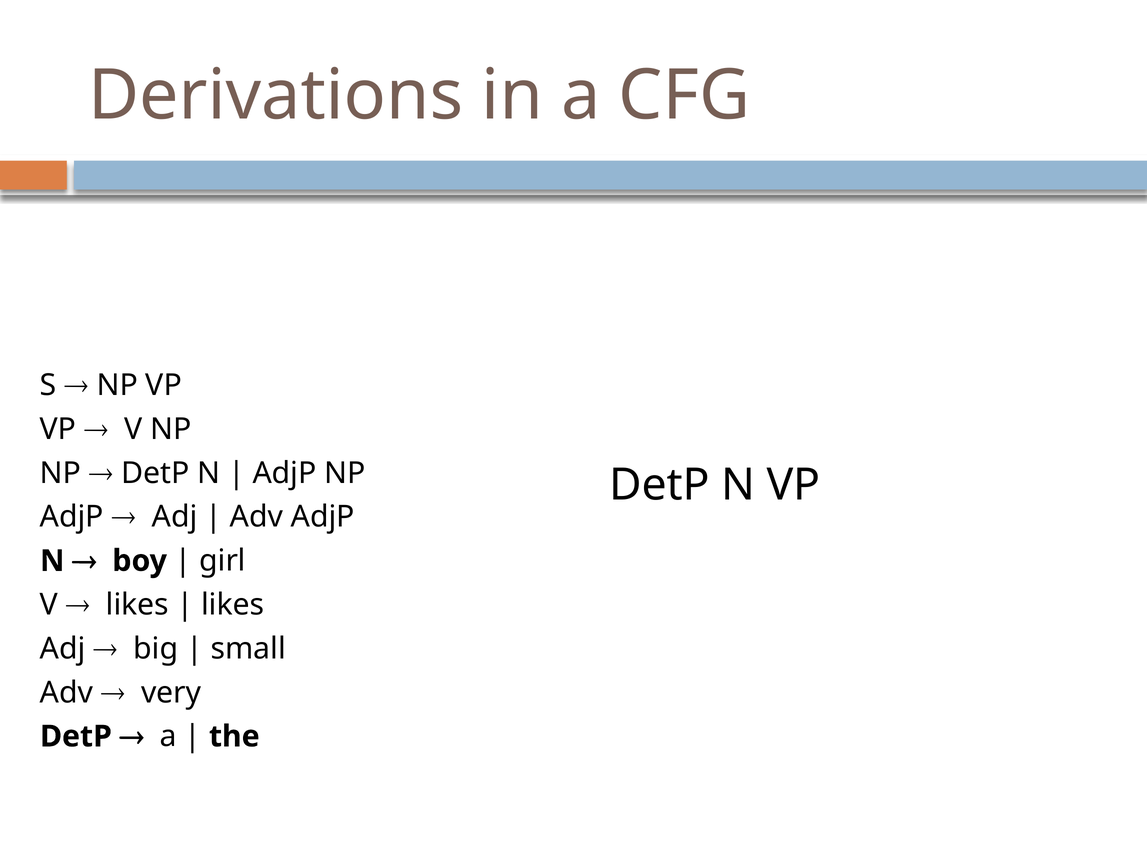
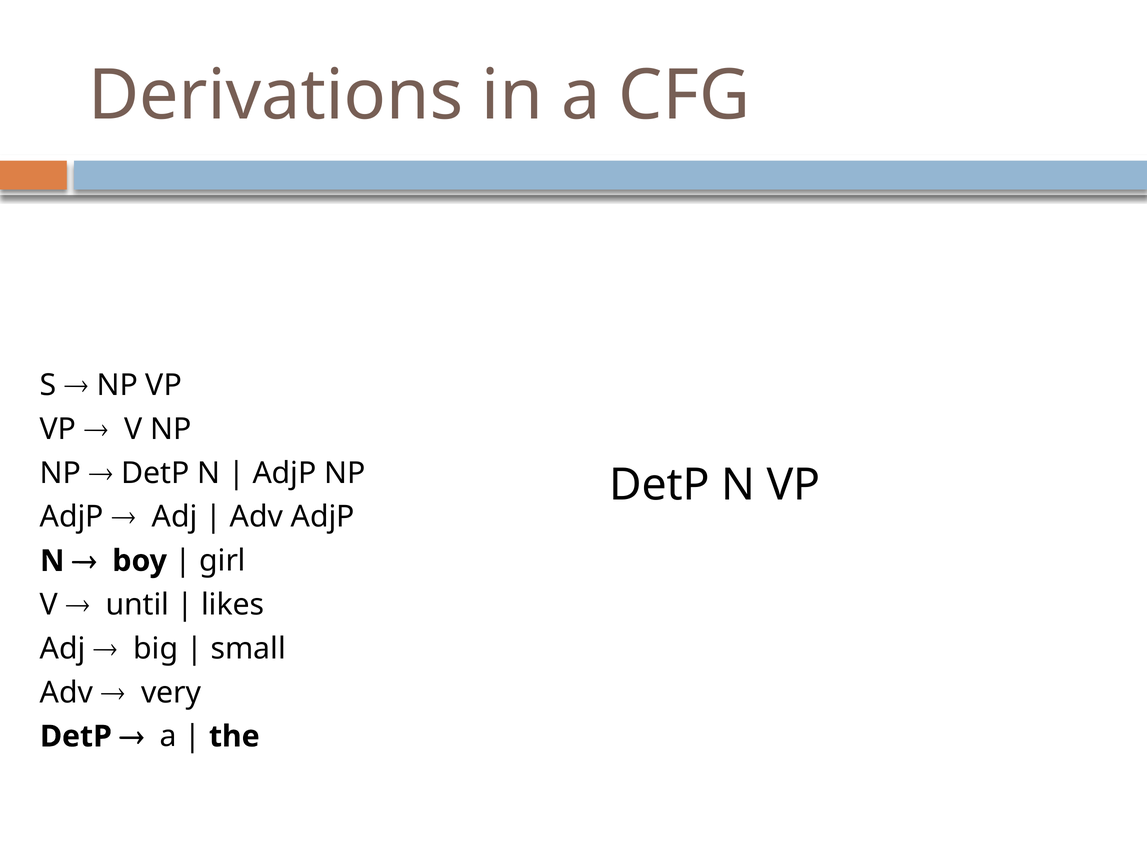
likes: likes -> until (138, 604)
